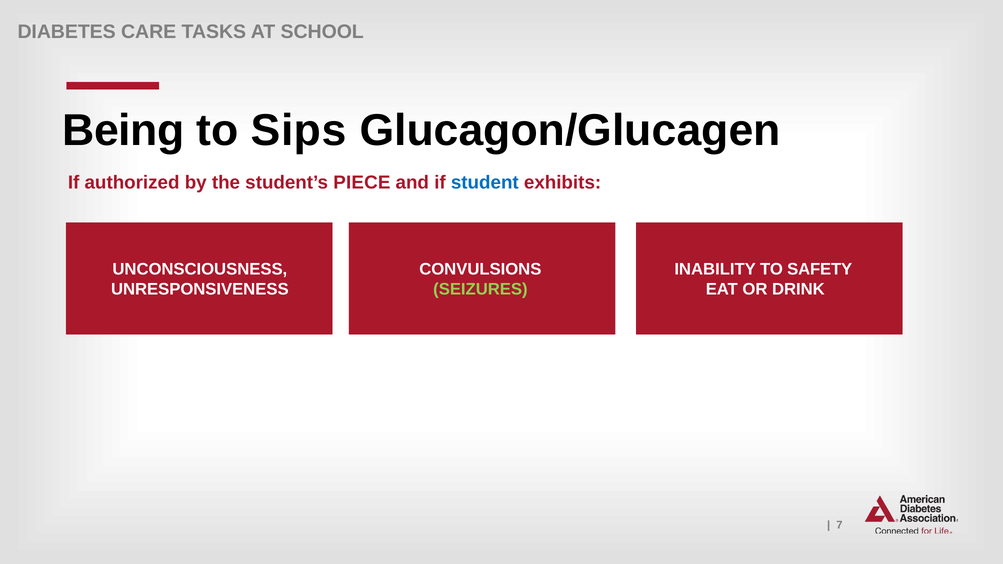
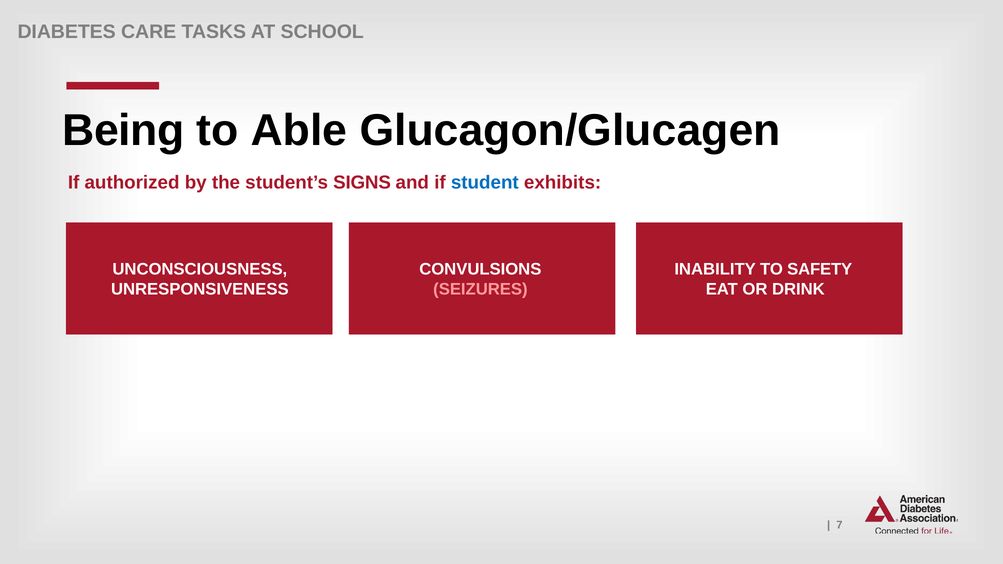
Sips: Sips -> Able (299, 131)
PIECE: PIECE -> SIGNS (362, 182)
SEIZURES colour: light green -> pink (480, 289)
